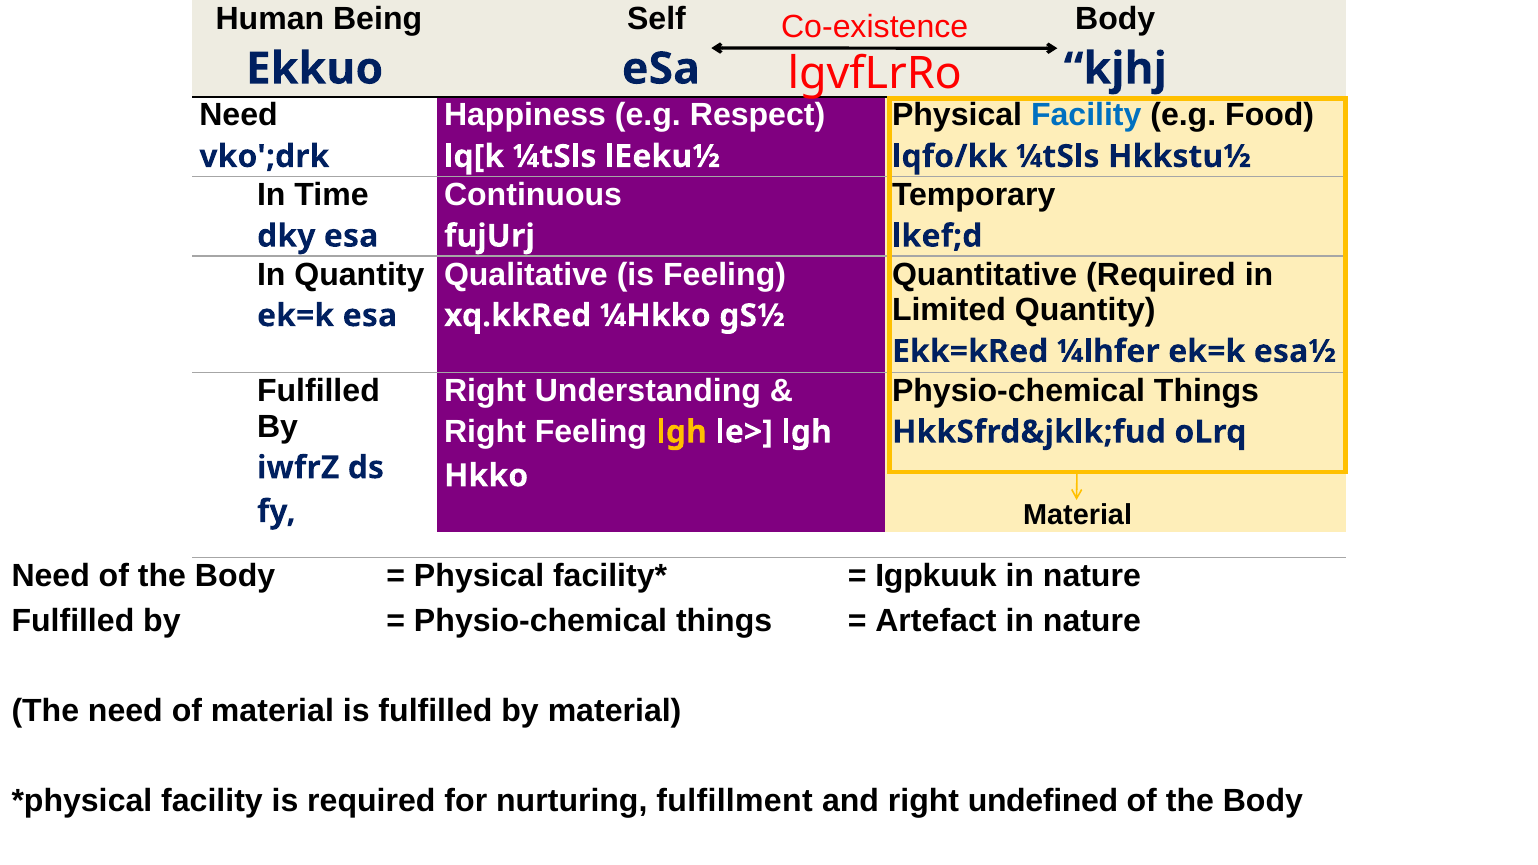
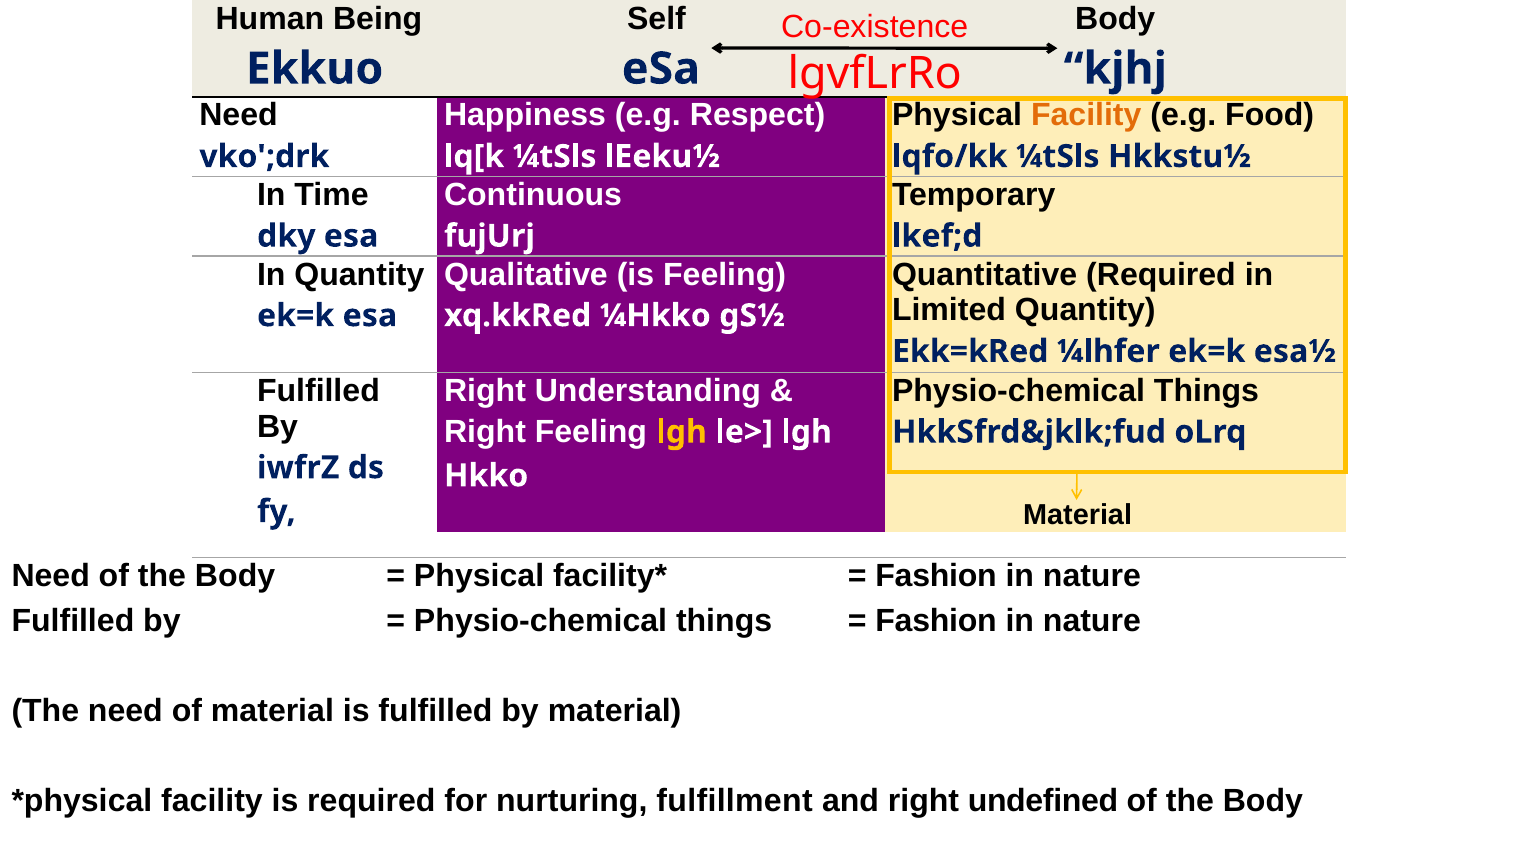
Facility colour: blue -> orange (1086, 115)
Igpkuuk: Igpkuuk -> Fashion (936, 576)
Artefact: Artefact -> Fashion (936, 621)
